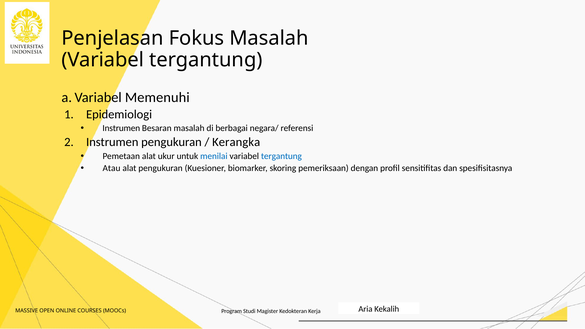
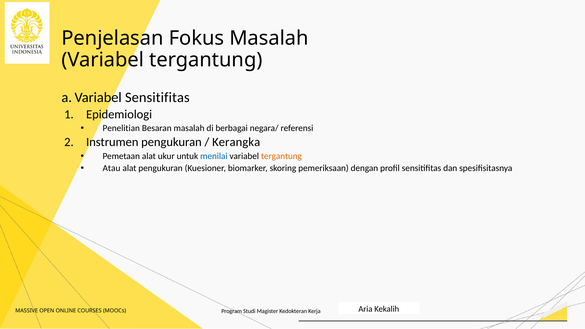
Memenuhi: Memenuhi -> Sensitifitas (157, 97)
Instrumen: Instrumen -> Penelitian (121, 128)
tergantung colour: blue -> orange (281, 156)
